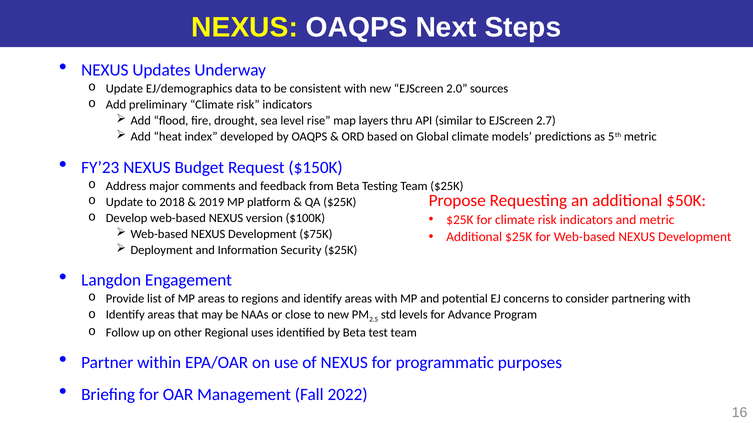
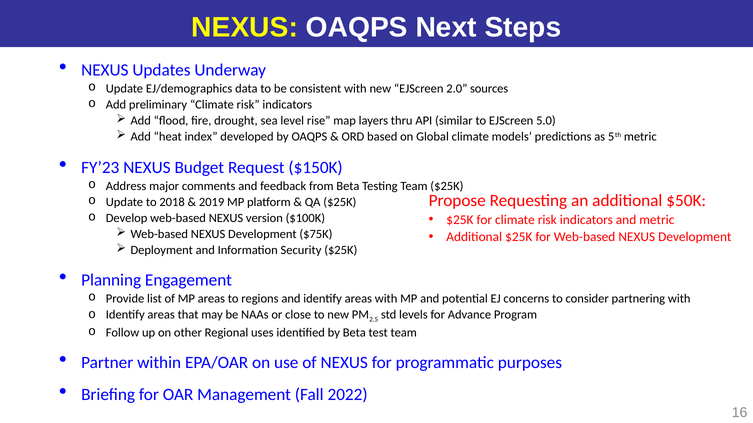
2.7: 2.7 -> 5.0 (546, 121)
Langdon: Langdon -> Planning (111, 280)
